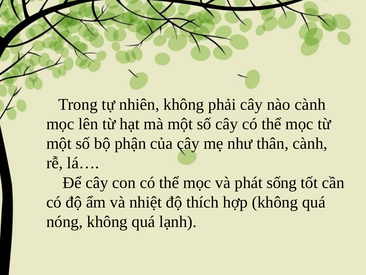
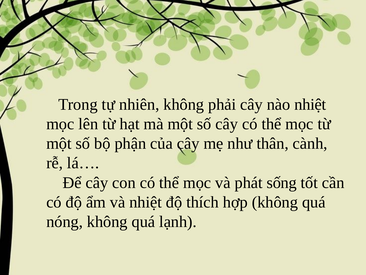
nào cành: cành -> nhiệt (310, 104)
